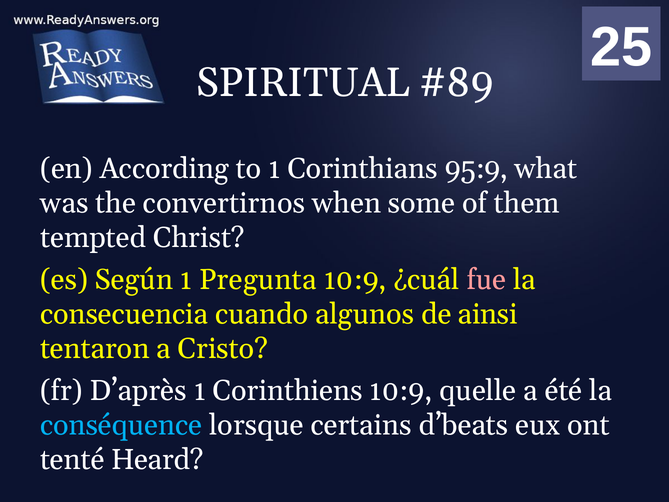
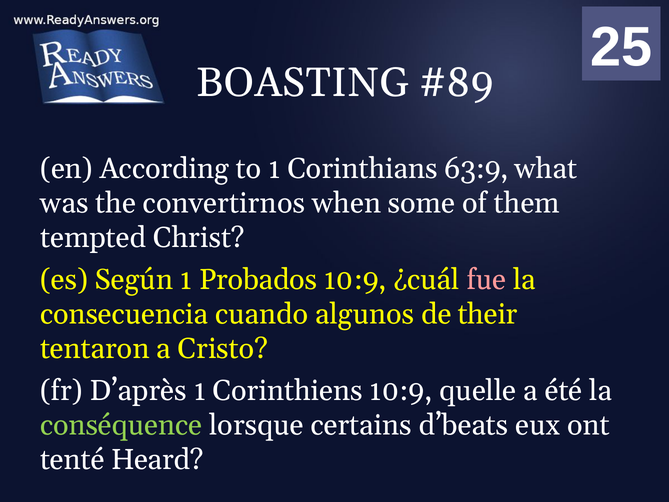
SPIRITUAL: SPIRITUAL -> BOASTING (303, 83)
95:9: 95:9 -> 63:9 (476, 169)
Pregunta: Pregunta -> Probados (258, 280)
ainsi: ainsi -> their (488, 314)
conséquence colour: light blue -> light green (121, 425)
